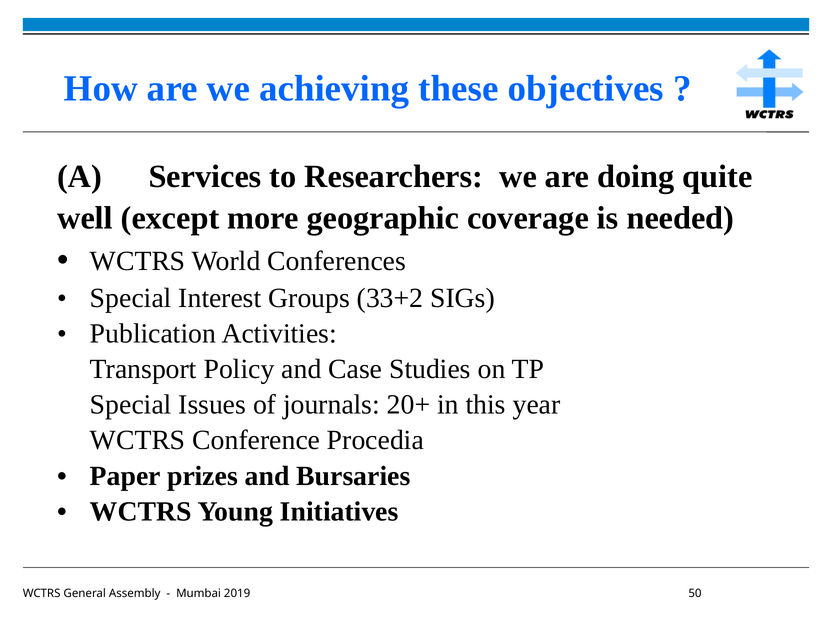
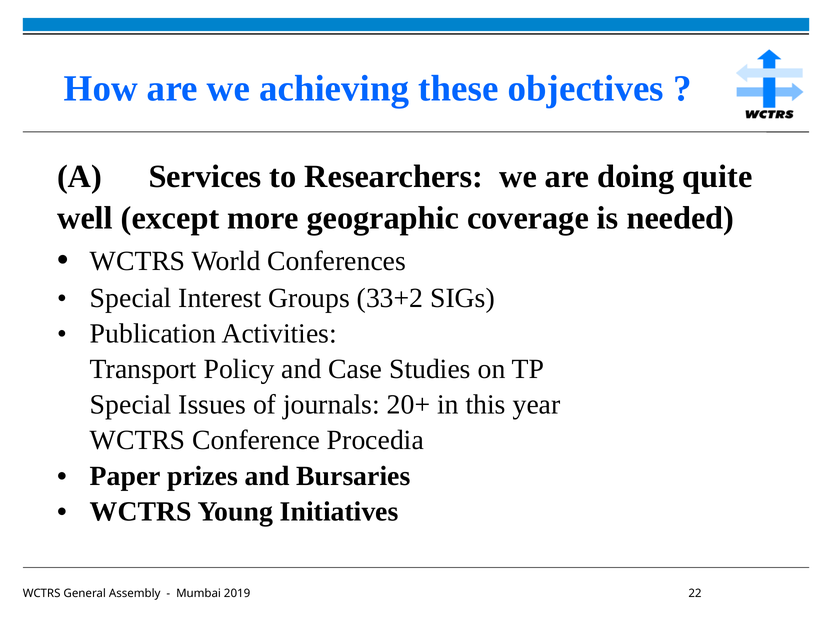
50: 50 -> 22 (695, 593)
